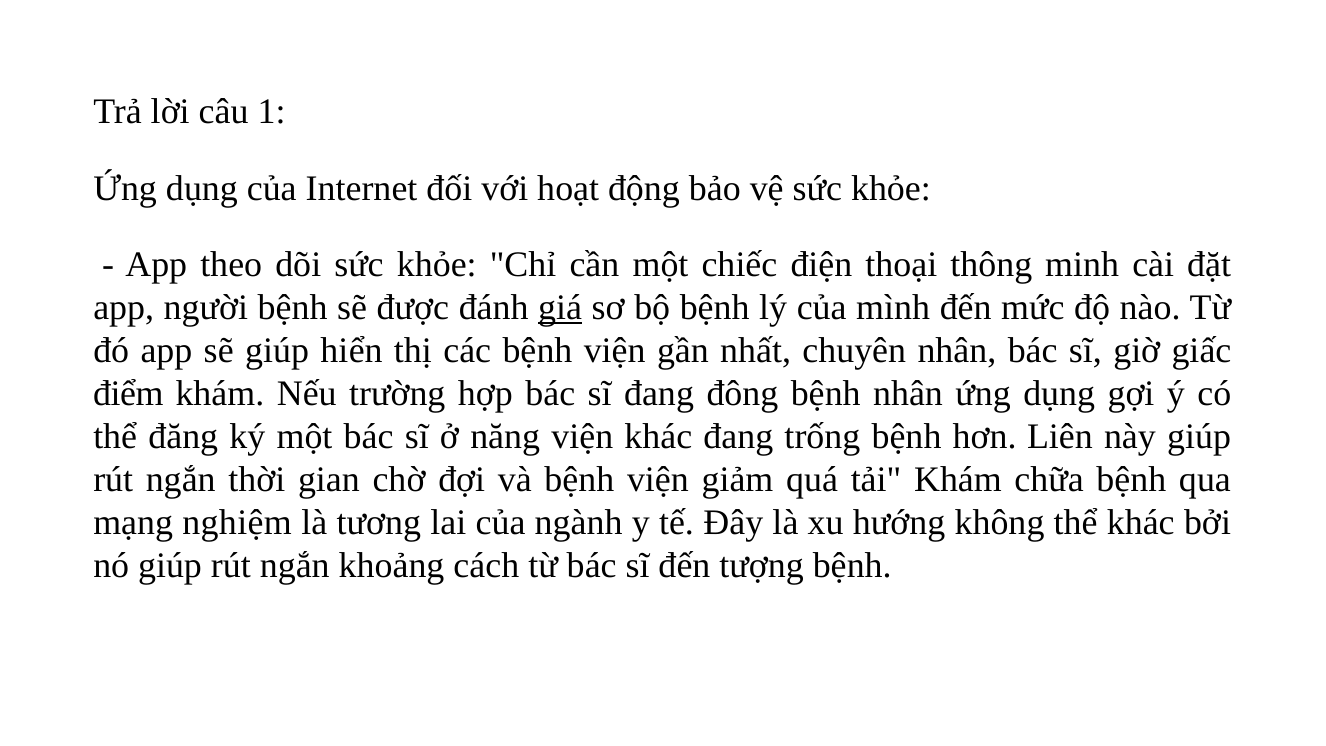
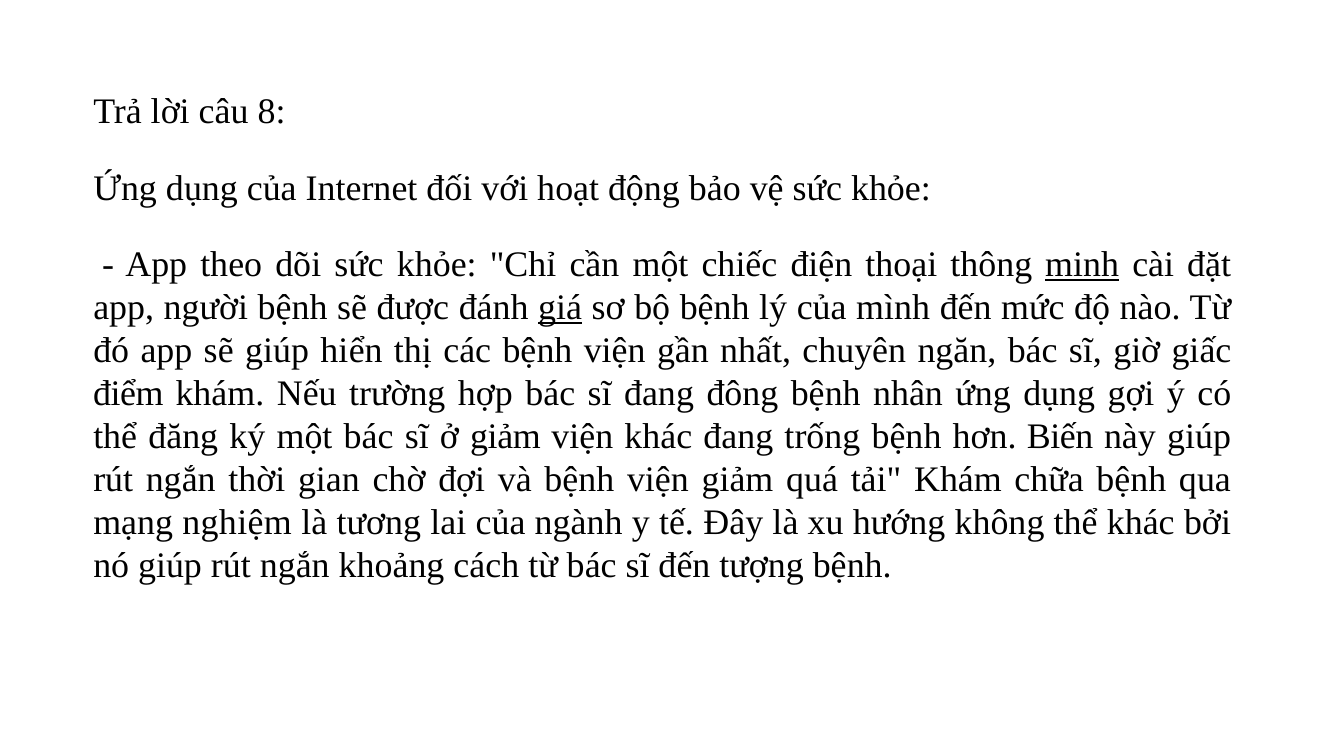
1: 1 -> 8 (272, 112)
minh underline: none -> present (1082, 264)
chuyên nhân: nhân -> ngăn (957, 351)
ở năng: năng -> giảm (505, 437)
Liên: Liên -> Biến (1060, 437)
